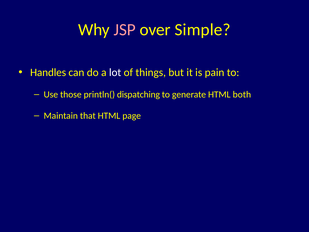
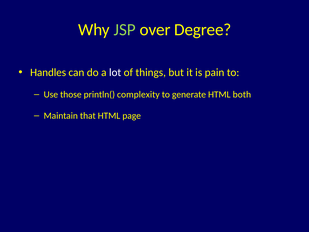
JSP colour: pink -> light green (125, 30)
Simple: Simple -> Degree (203, 30)
dispatching: dispatching -> complexity (138, 94)
